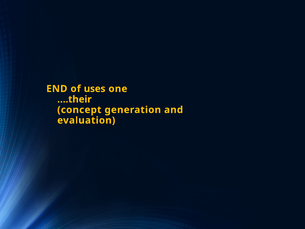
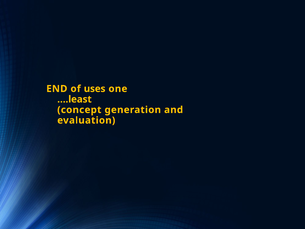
….their: ….their -> ….least (74, 99)
